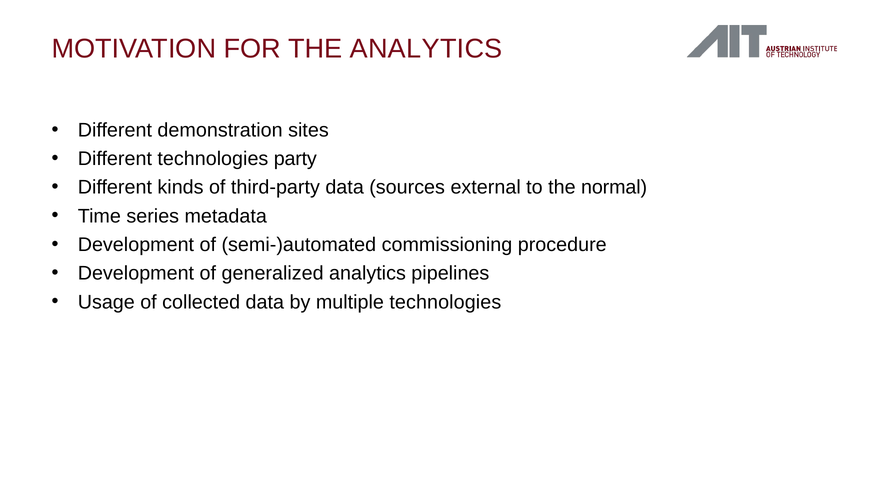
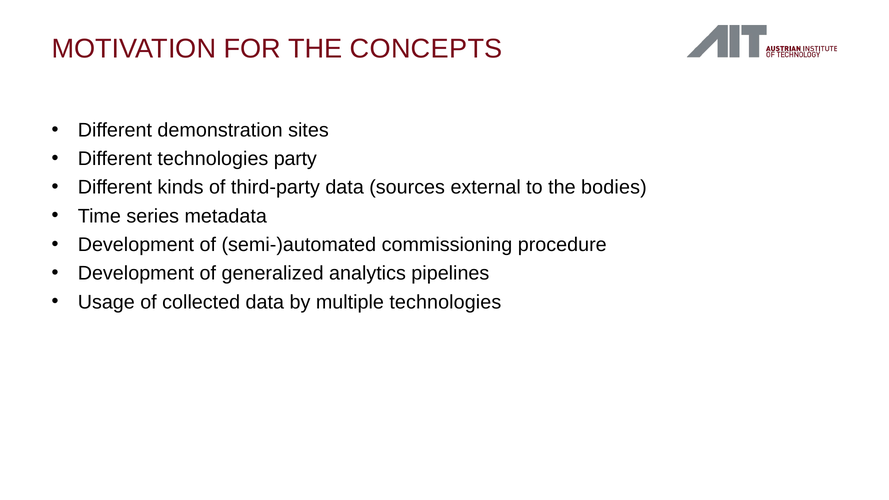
THE ANALYTICS: ANALYTICS -> CONCEPTS (426, 49)
normal: normal -> bodies (614, 187)
